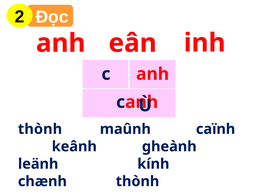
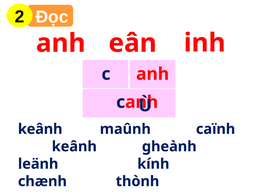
thònh: thònh -> keânh (40, 129)
